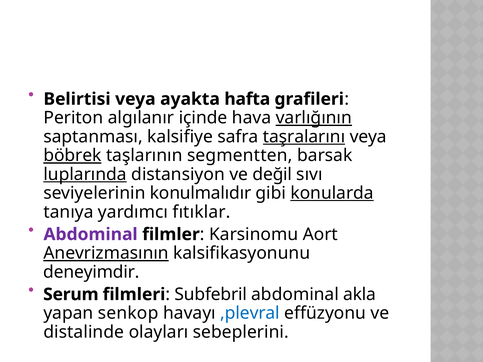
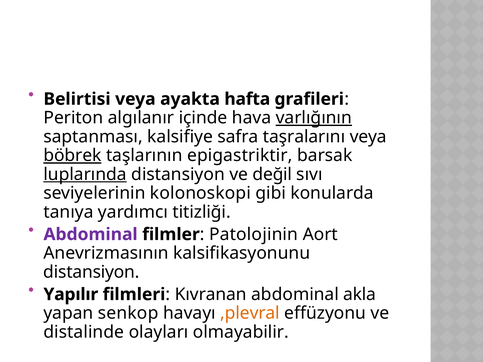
taşralarını underline: present -> none (304, 137)
segmentten: segmentten -> epigastriktir (240, 156)
konulmalıdır: konulmalıdır -> kolonoskopi (200, 193)
konularda underline: present -> none (332, 193)
fıtıklar: fıtıklar -> titizliği (202, 212)
Karsinomu: Karsinomu -> Patolojinin (254, 235)
Anevrizmasının underline: present -> none (106, 253)
deneyimdir: deneyimdir -> distansiyon (91, 272)
Serum: Serum -> Yapılır (71, 295)
Subfebril: Subfebril -> Kıvranan (211, 295)
,plevral colour: blue -> orange (250, 313)
sebeplerini: sebeplerini -> olmayabilir (241, 332)
